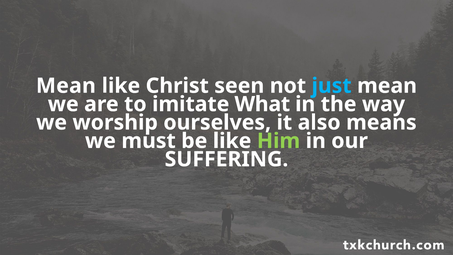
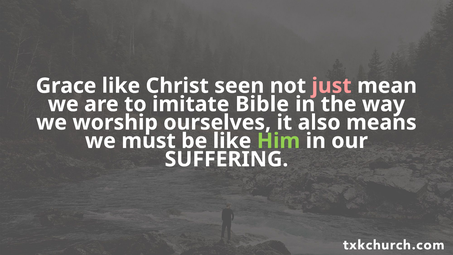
Mean: Mean -> Grace (66, 86)
just colour: light blue -> pink (332, 86)
What: What -> Bible (262, 104)
